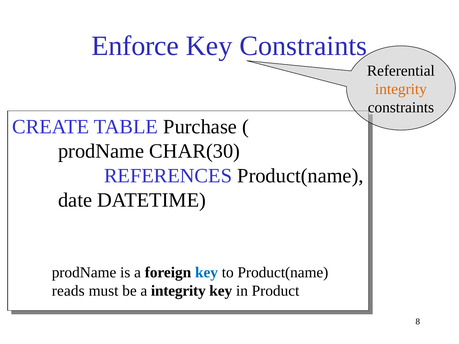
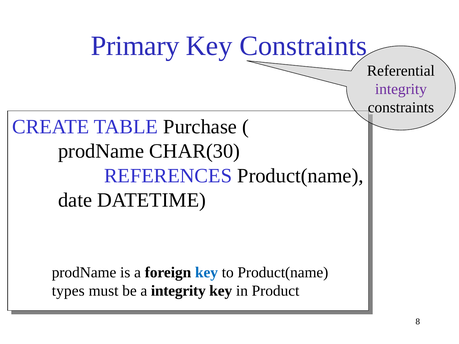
Enforce: Enforce -> Primary (135, 46)
integrity colour: orange -> purple (401, 89)
reads: reads -> types (68, 291)
